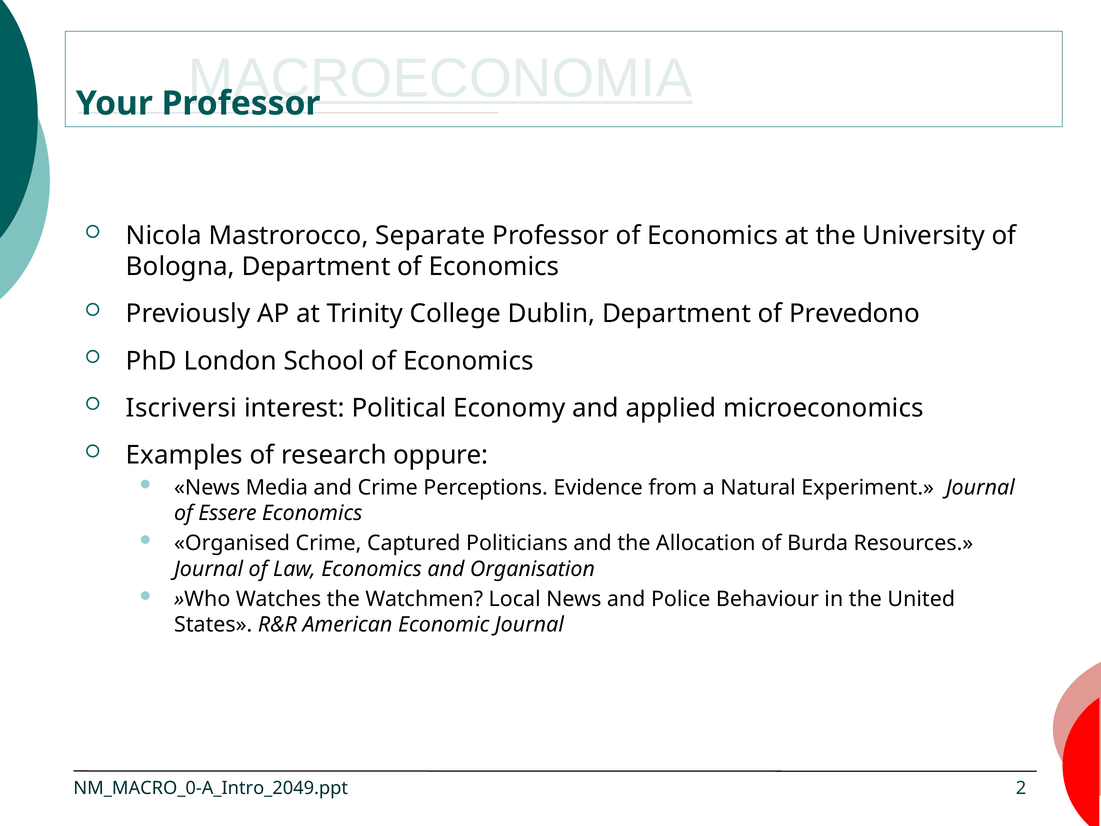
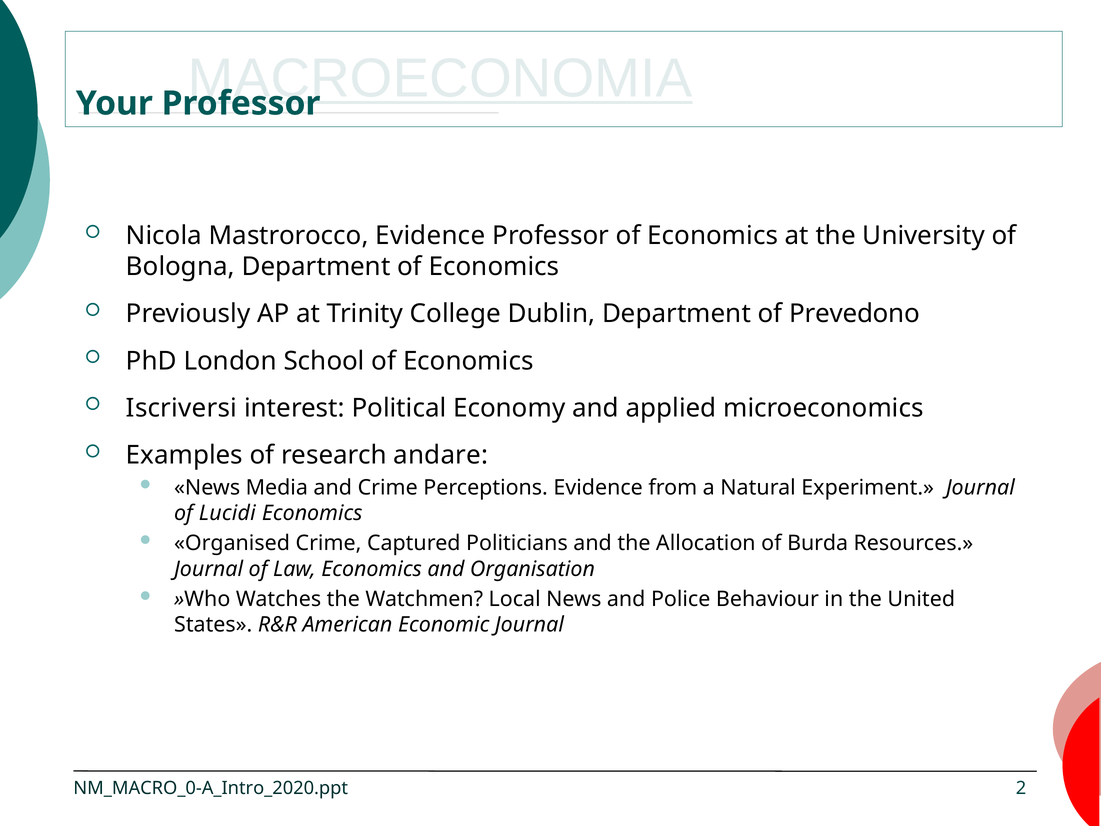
Mastrorocco Separate: Separate -> Evidence (430, 235)
oppure: oppure -> andare (441, 455)
Essere: Essere -> Lucidi (227, 513)
NM_MACRO_0-A_Intro_2049.ppt: NM_MACRO_0-A_Intro_2049.ppt -> NM_MACRO_0-A_Intro_2020.ppt (211, 788)
